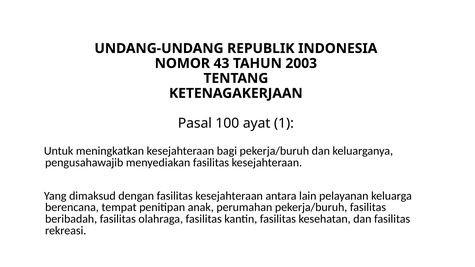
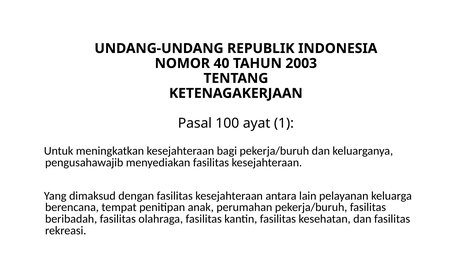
43: 43 -> 40 (221, 63)
